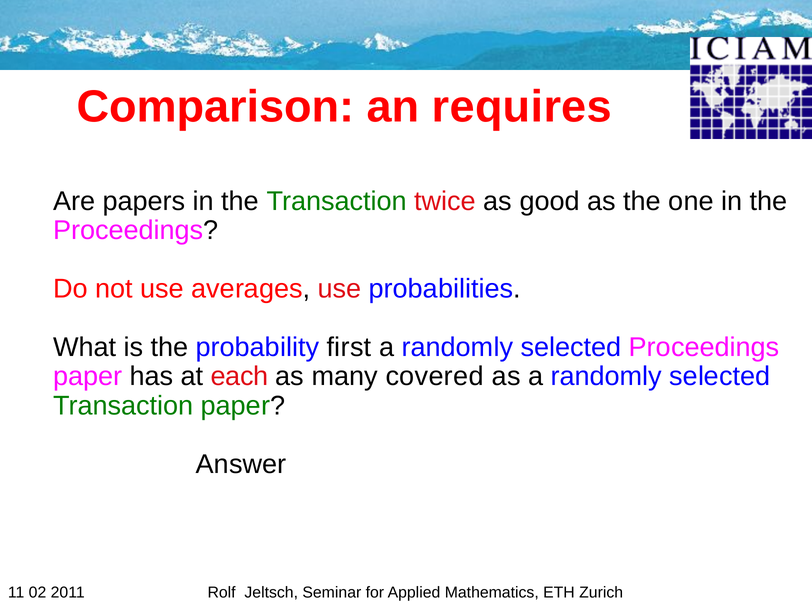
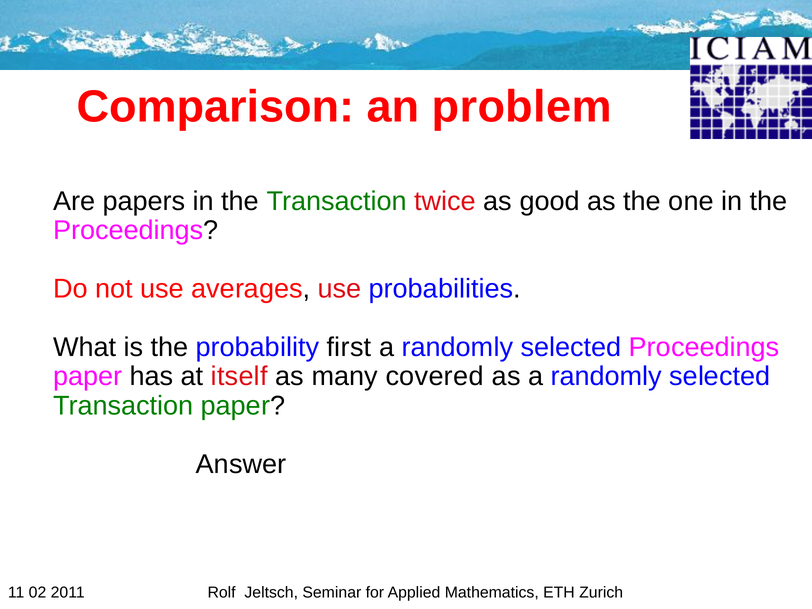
requires: requires -> problem (522, 107)
each: each -> itself (239, 376)
